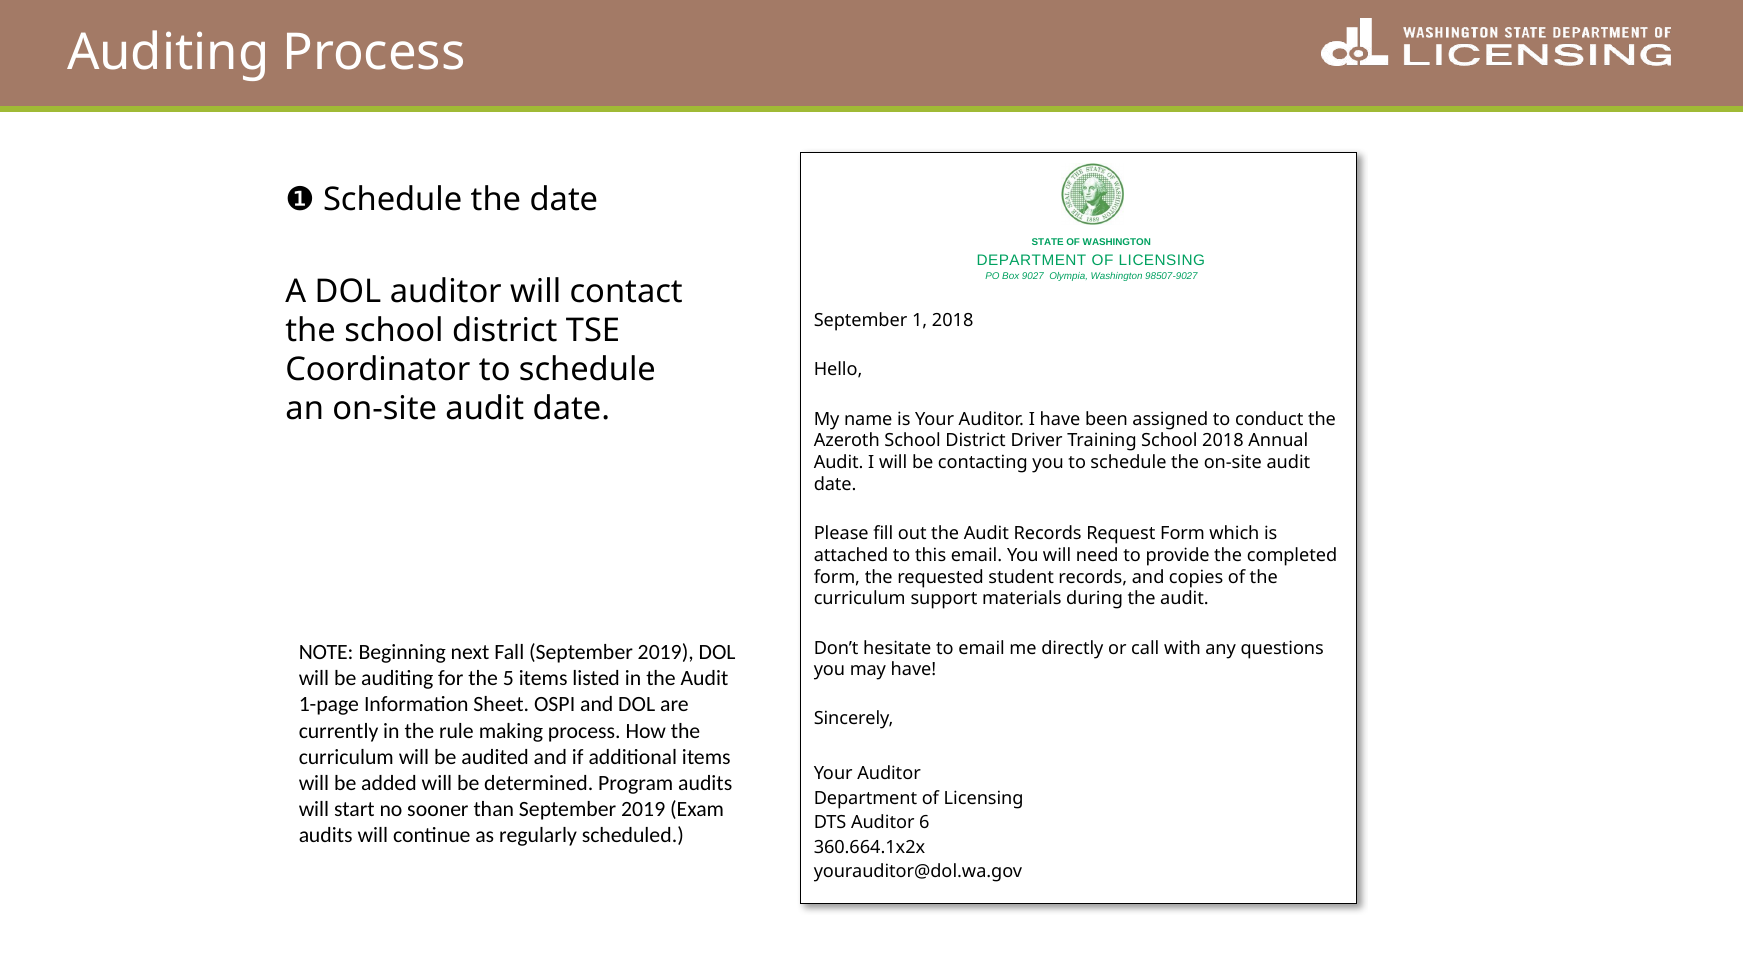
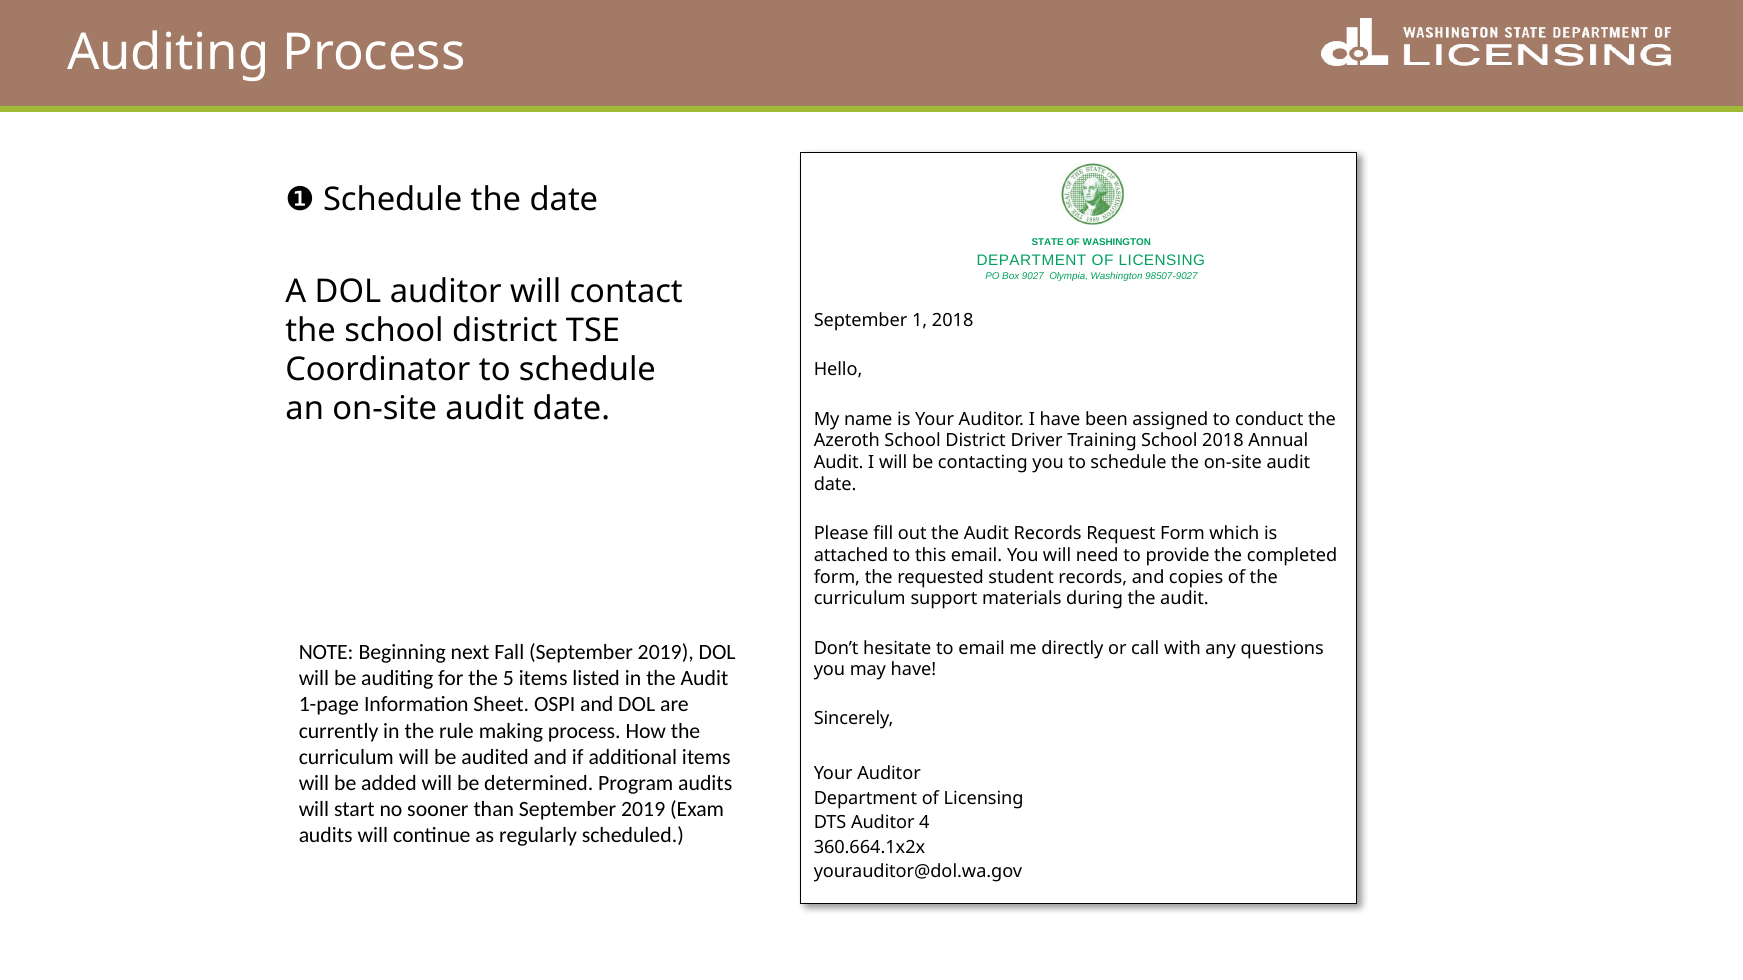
6: 6 -> 4 (924, 823)
